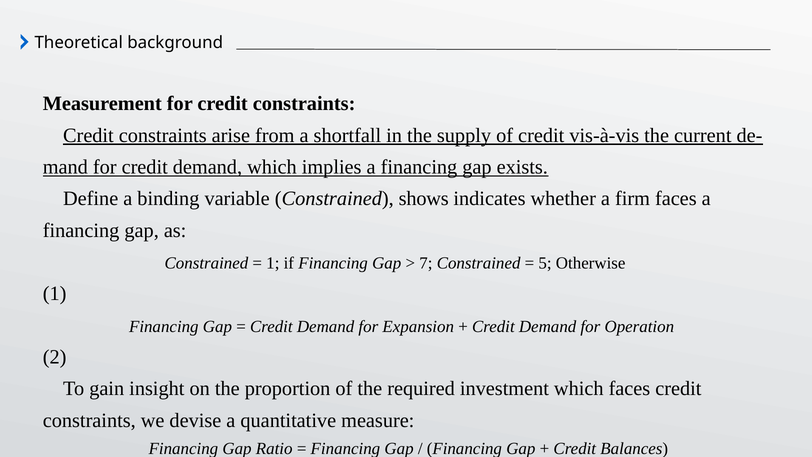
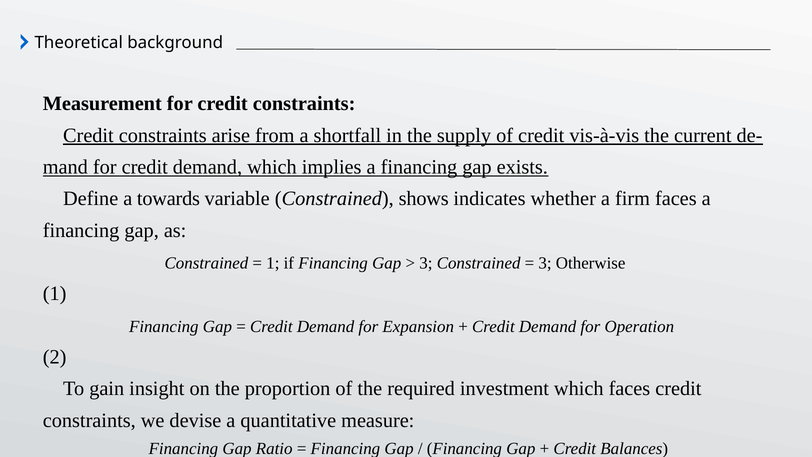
binding: binding -> towards (168, 198)
7: 7 -> 3 (426, 263)
5: 5 -> 3 (545, 263)
